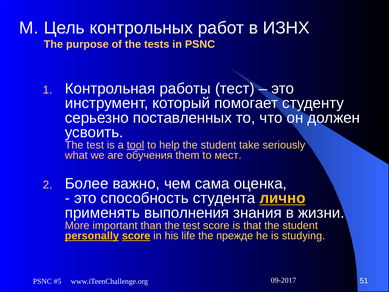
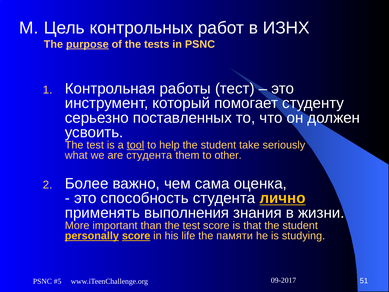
purpose underline: none -> present (87, 44)
are обучения: обучения -> студента (149, 155)
мест: мест -> other (228, 155)
прежде: прежде -> памяти (235, 236)
